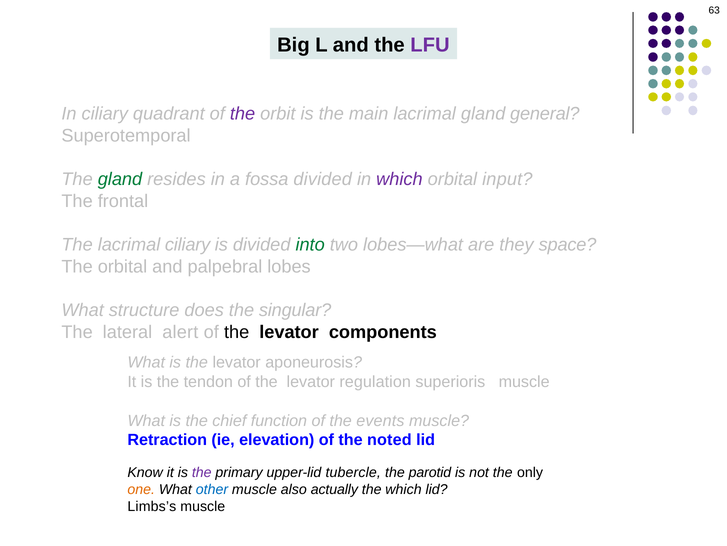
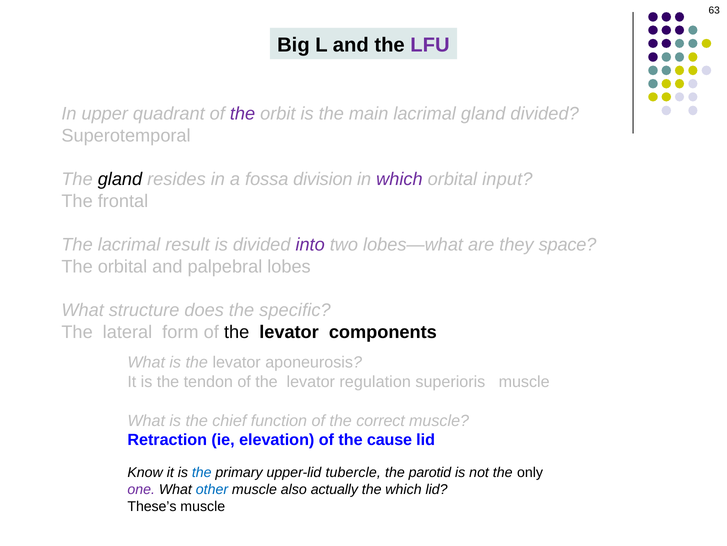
In ciliary: ciliary -> upper (105, 114)
gland general: general -> divided (545, 114)
gland colour: green -> black (120, 179)
fossa divided: divided -> division (323, 179)
lacrimal ciliary: ciliary -> result (188, 245)
into colour: green -> purple (310, 245)
singular: singular -> specific (295, 310)
alert: alert -> form (180, 332)
events: events -> correct (381, 420)
noted: noted -> cause (390, 439)
the colour: purple -> blue (202, 472)
one colour: orange -> purple (141, 489)
Limbs’s: Limbs’s -> These’s (152, 506)
